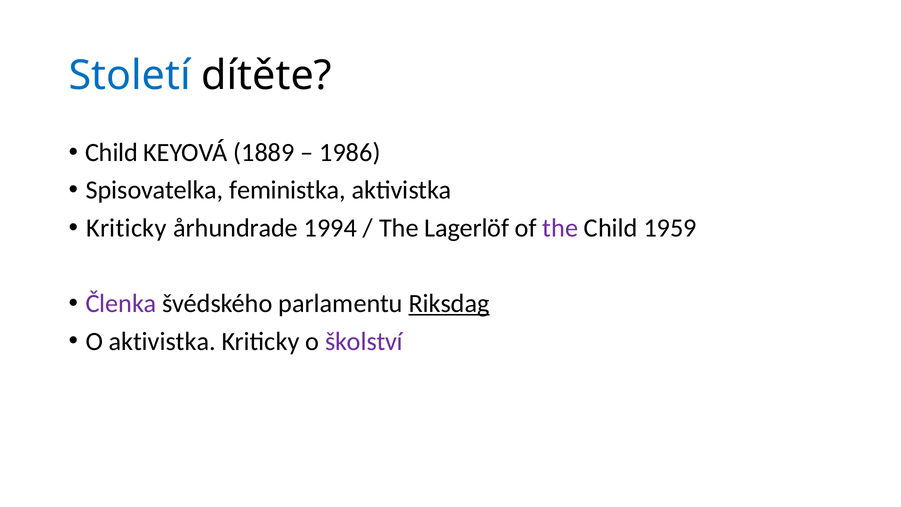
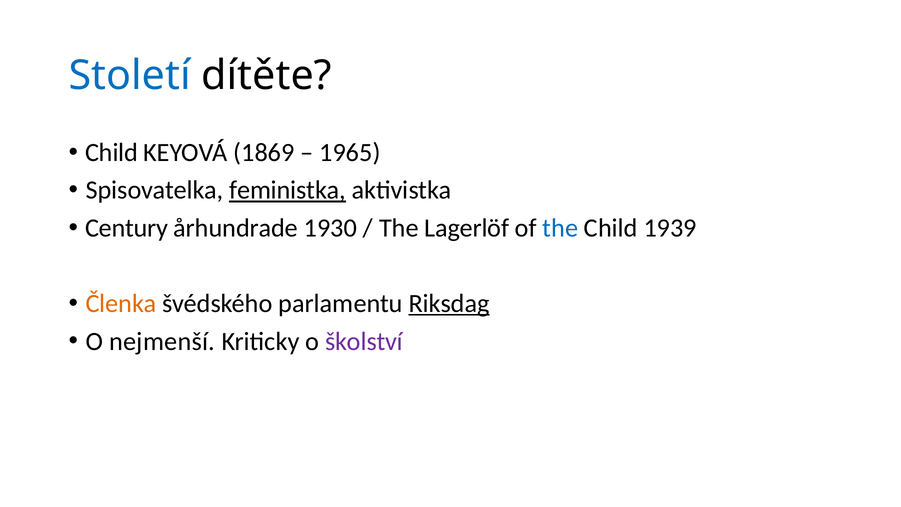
1889: 1889 -> 1869 (264, 152)
1986: 1986 -> 1965 (350, 152)
feministka underline: none -> present (288, 190)
Kriticky: Kriticky -> Century (127, 228)
1994: 1994 -> 1930 (330, 228)
the colour: purple -> blue (560, 228)
1959: 1959 -> 1939 (670, 228)
Členka colour: purple -> orange (121, 303)
O aktivistka: aktivistka -> nejmenší (162, 341)
